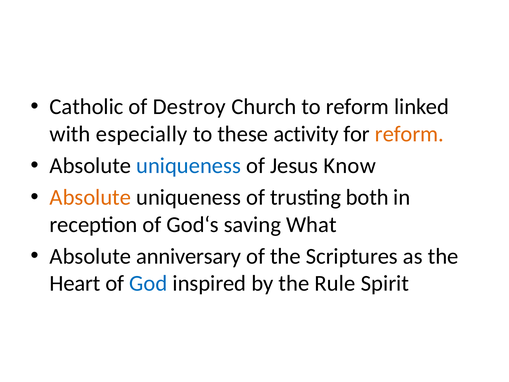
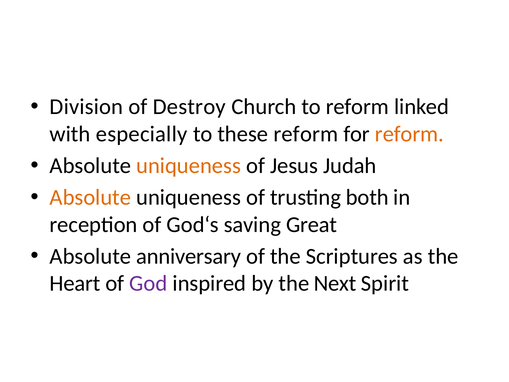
Catholic: Catholic -> Division (86, 107)
these activity: activity -> reform (306, 134)
uniqueness colour: blue -> orange (189, 166)
Know: Know -> Judah (350, 166)
What: What -> Great (312, 224)
God colour: blue -> purple (148, 283)
Rule: Rule -> Next (335, 283)
